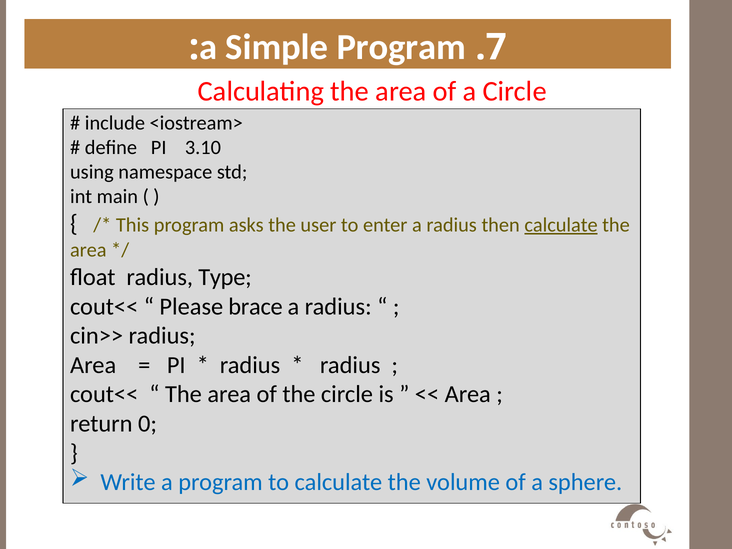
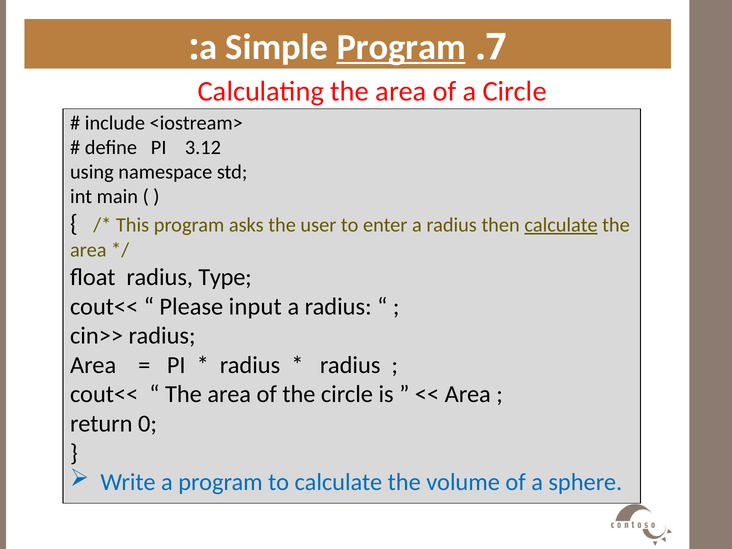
Program underline: none -> present (401, 47)
3.10: 3.10 -> 3.12 (203, 148)
brace: brace -> input (255, 307)
